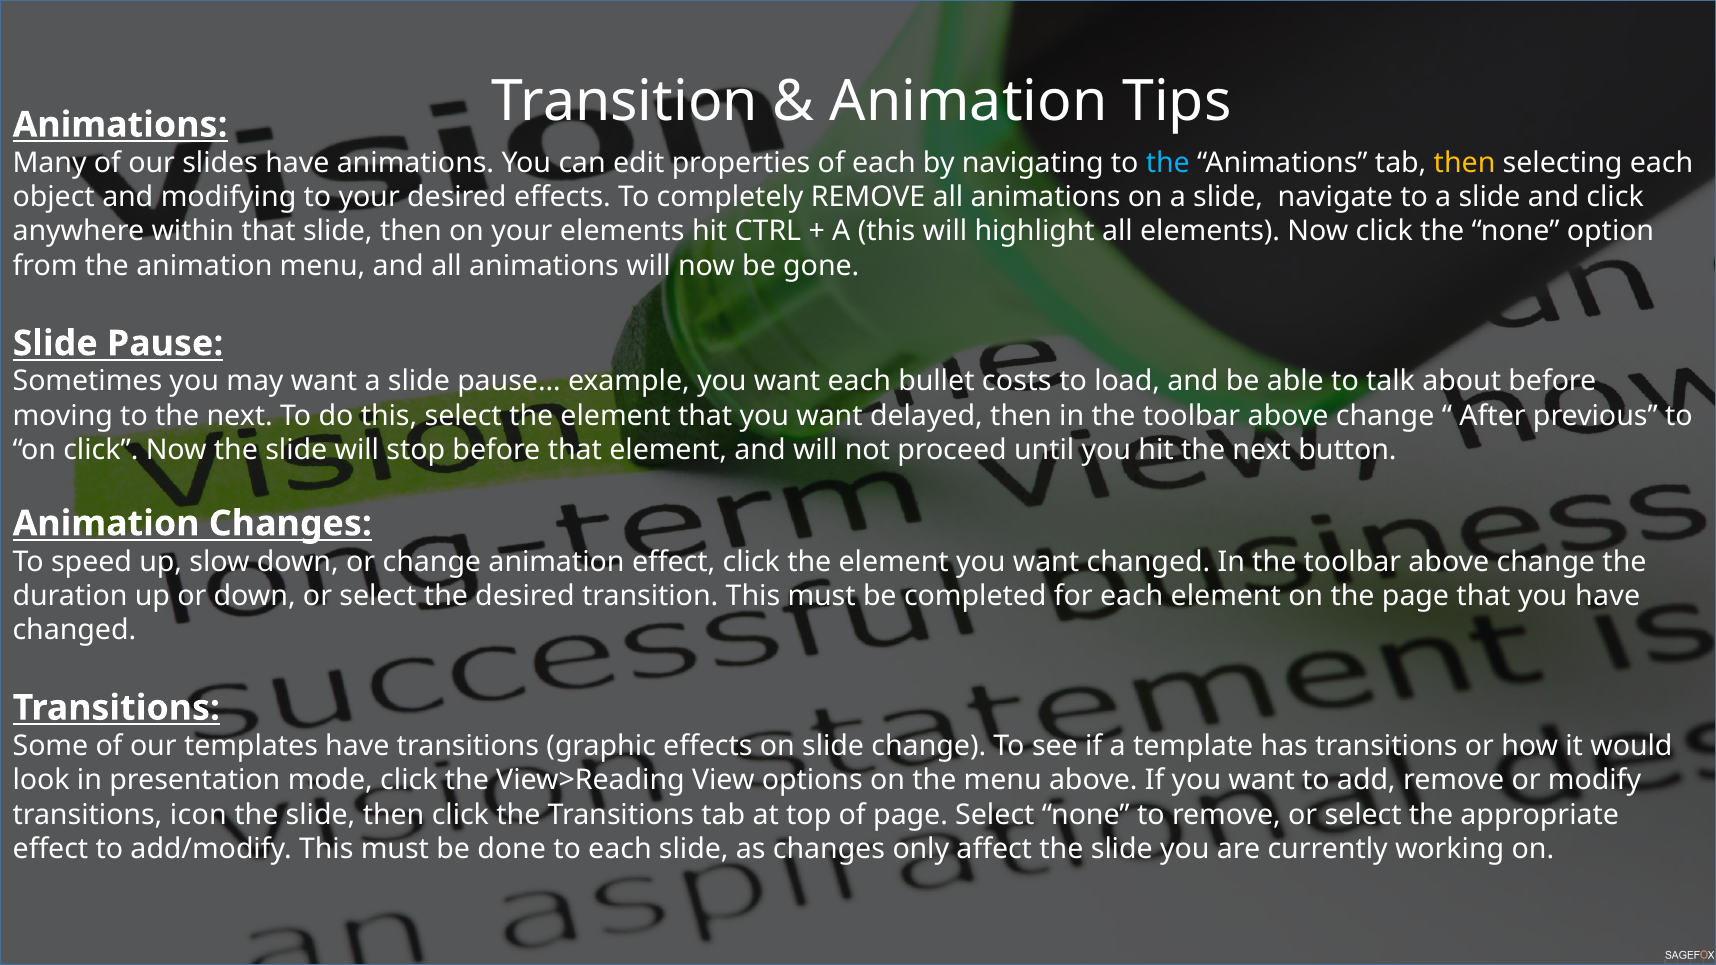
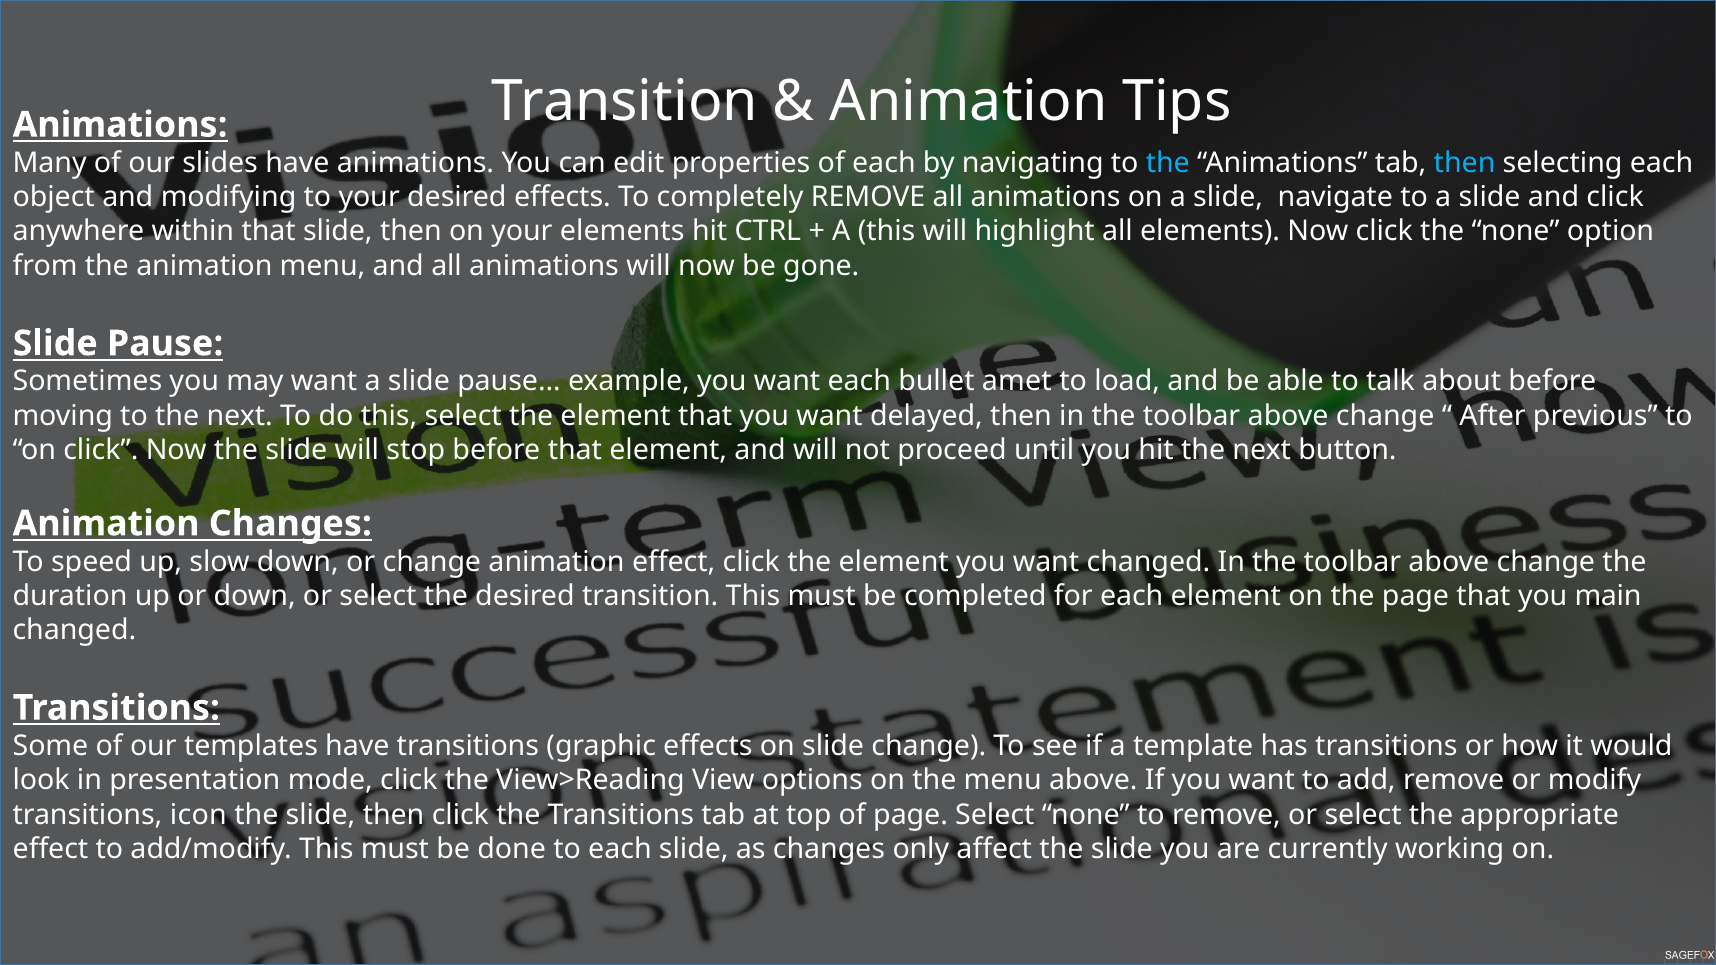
then colour: yellow -> light blue (1465, 163)
costs: costs -> amet (1017, 382)
you have: have -> main (1608, 596)
